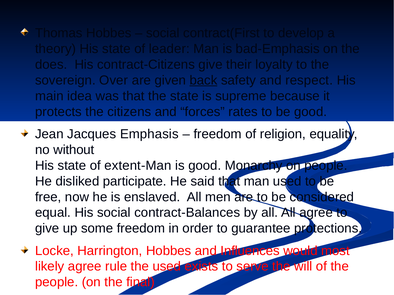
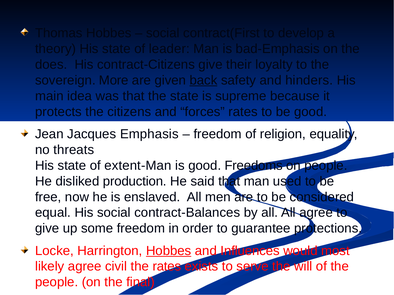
Over: Over -> More (114, 80)
respect: respect -> hinders (309, 80)
without: without -> threats (74, 150)
Monarchy: Monarchy -> Freedoms (254, 166)
participate: participate -> production (135, 181)
Hobbes underline: none -> present (169, 251)
rule: rule -> civil (116, 267)
the used: used -> rates (167, 267)
